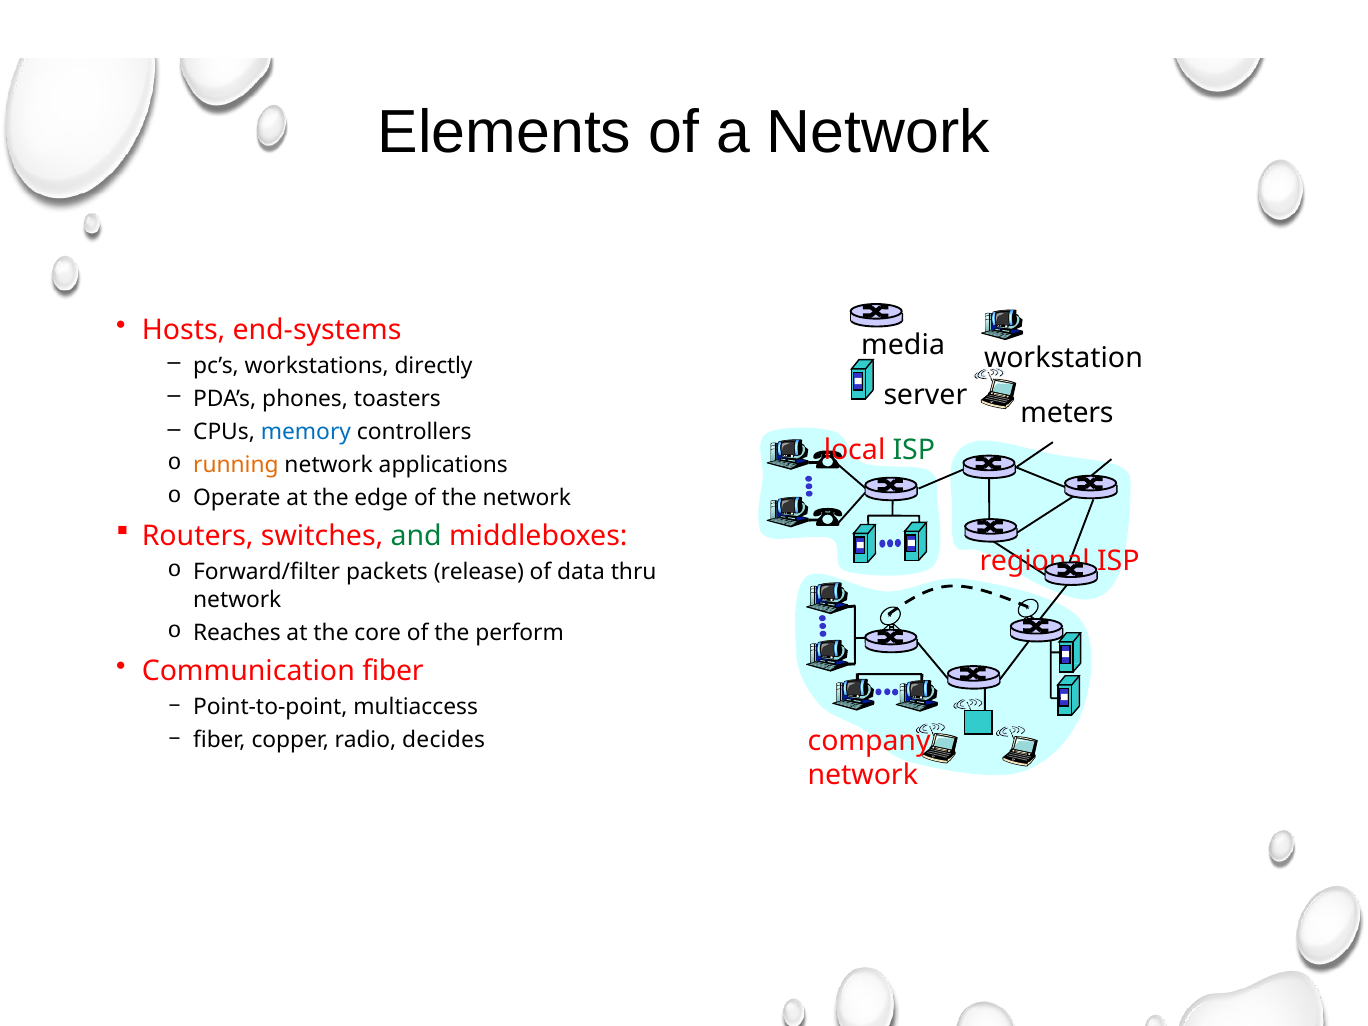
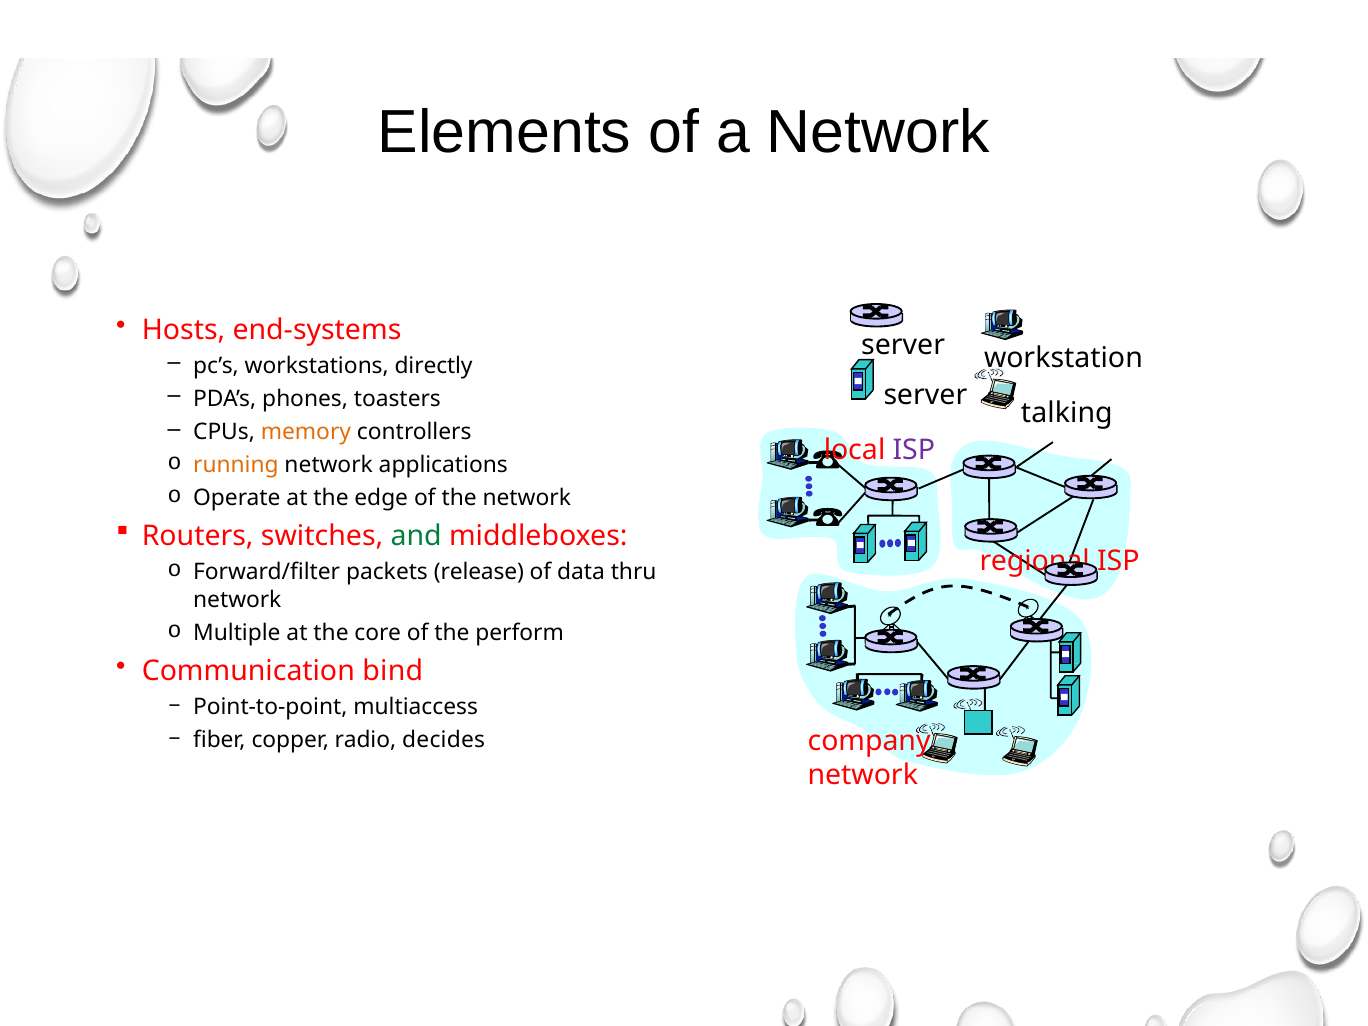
media: media -> server (903, 346)
meters: meters -> talking (1067, 413)
memory colour: blue -> orange (306, 432)
ISP colour: green -> purple (914, 450)
Reaches: Reaches -> Multiple (237, 633)
Communication fiber: fiber -> bind (393, 671)
